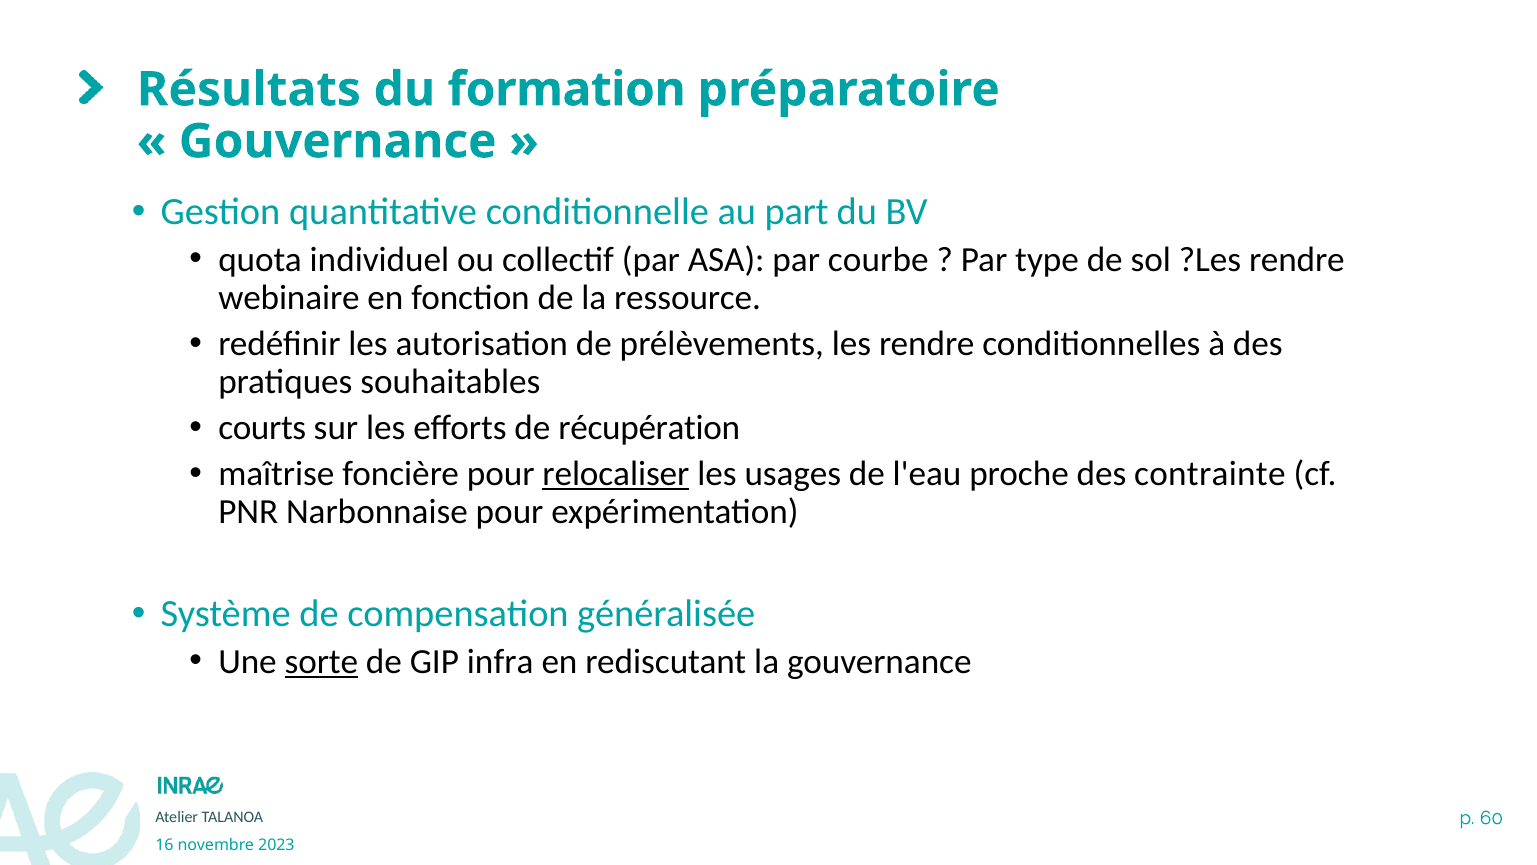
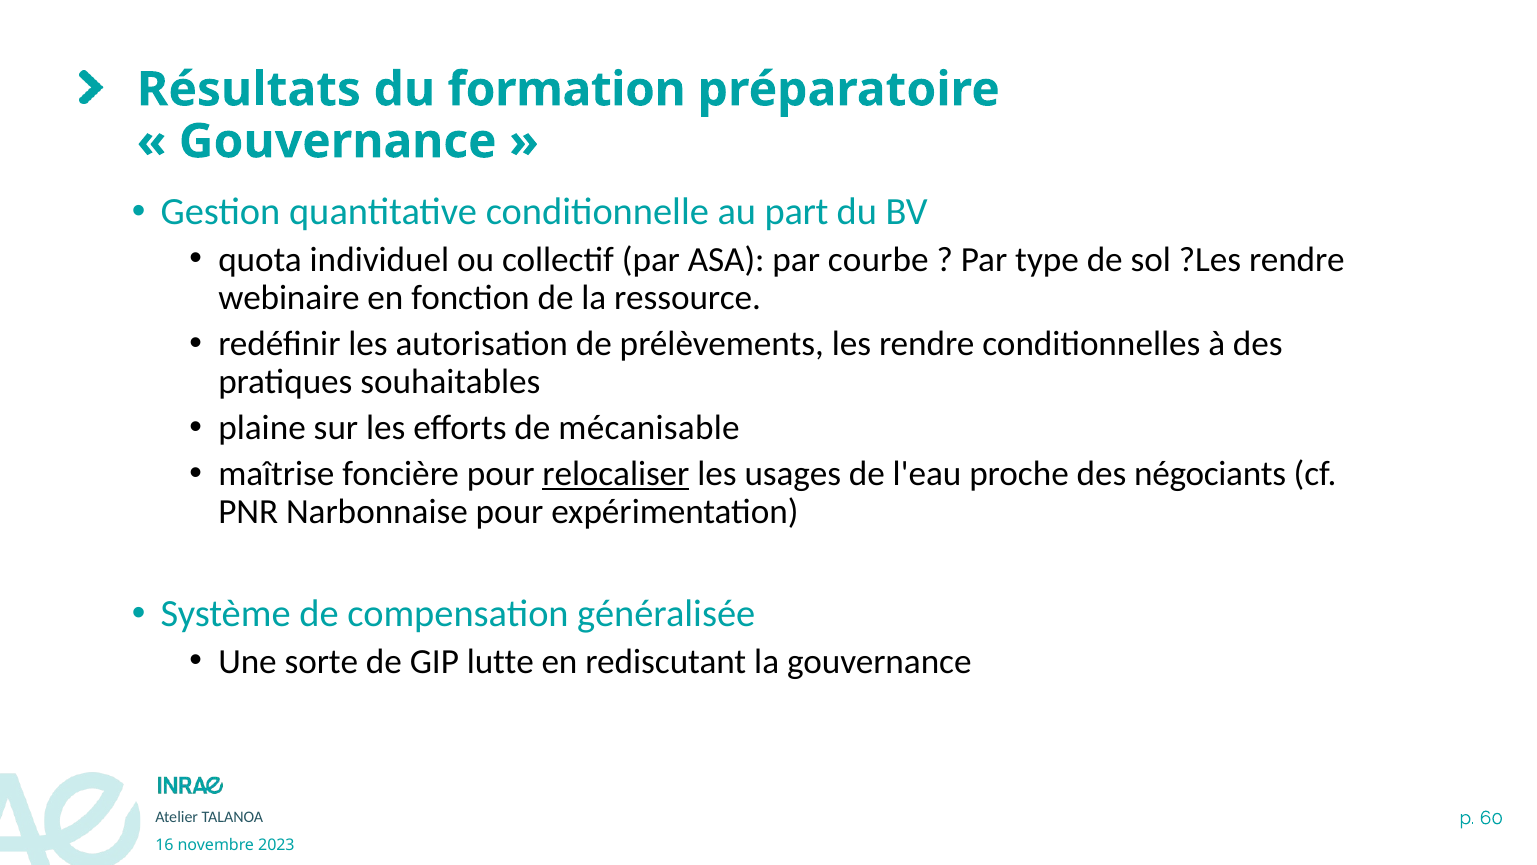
courts: courts -> plaine (262, 428)
récupération: récupération -> mécanisable (649, 428)
contrainte: contrainte -> négociants (1210, 474)
sorte underline: present -> none (321, 661)
infra: infra -> lutte (500, 661)
